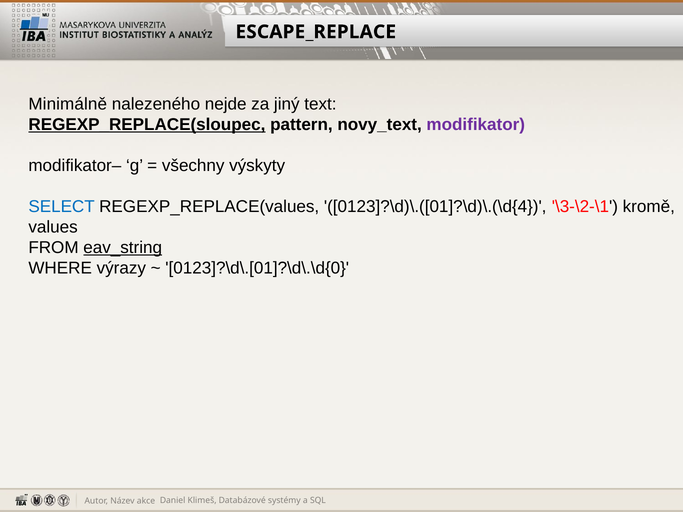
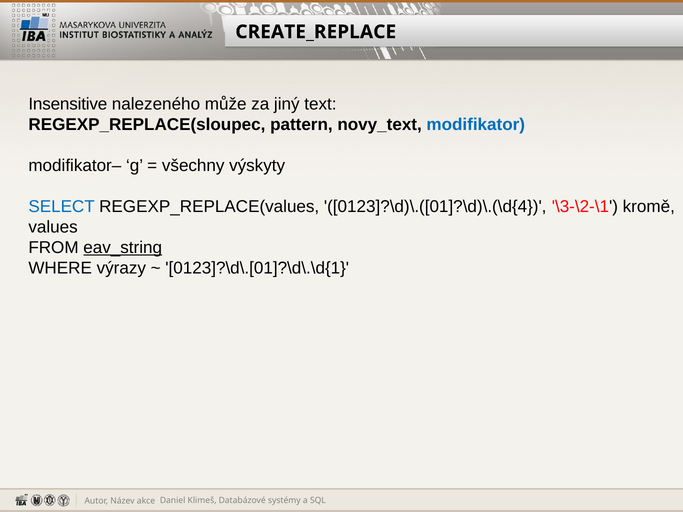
ESCAPE_REPLACE: ESCAPE_REPLACE -> CREATE_REPLACE (316, 32)
Minimálně: Minimálně -> Insensitive (68, 104)
nejde: nejde -> může (226, 104)
REGEXP_REPLACE(sloupec underline: present -> none (147, 125)
modifikator colour: purple -> blue (476, 125)
0123]?\d\.[01]?\d\.\d{0: 0123]?\d\.[01]?\d\.\d{0 -> 0123]?\d\.[01]?\d\.\d{1 (257, 268)
